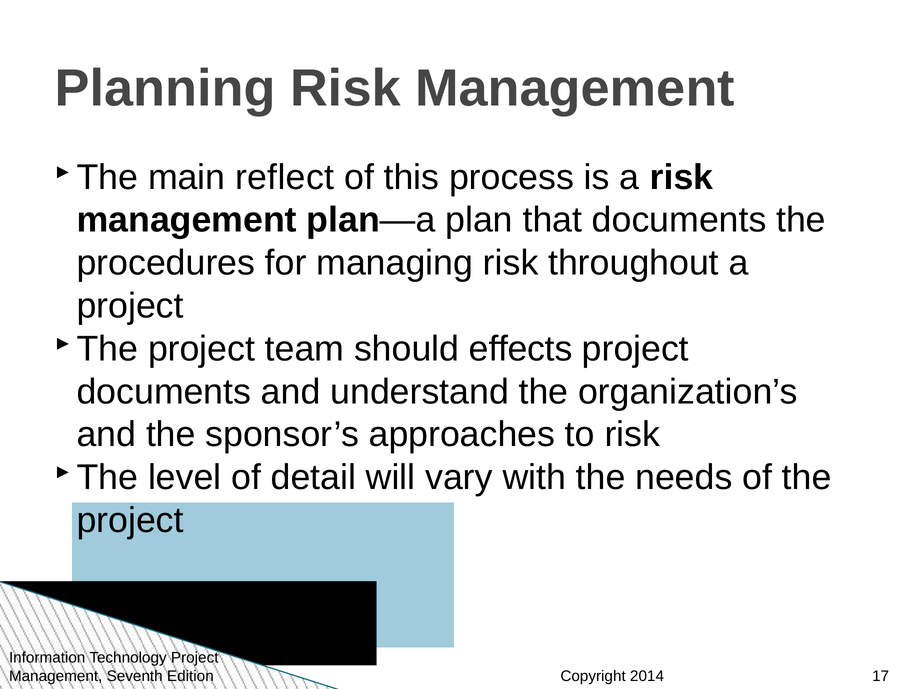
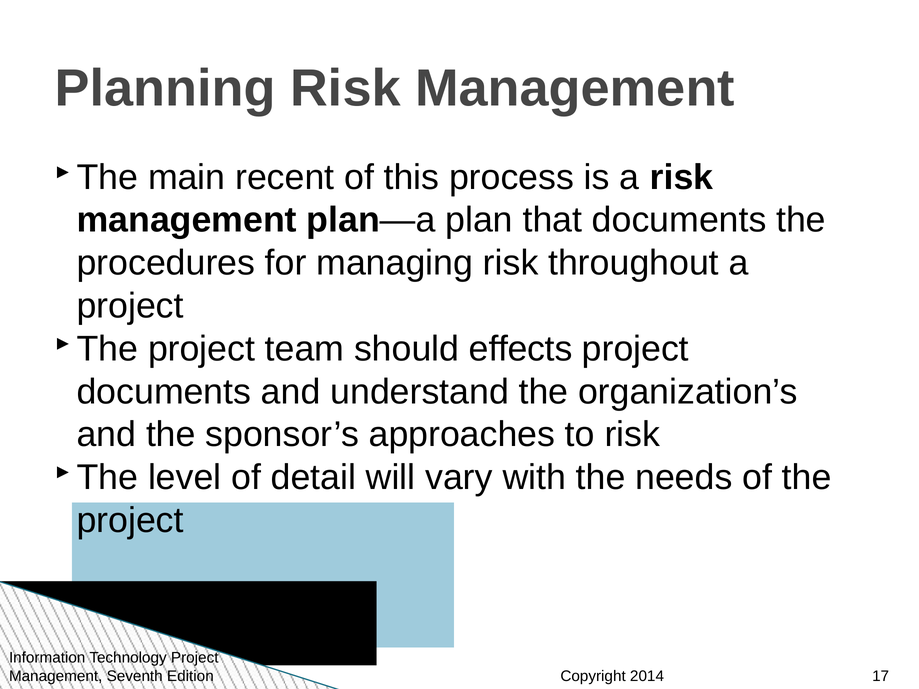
reflect: reflect -> recent (285, 177)
